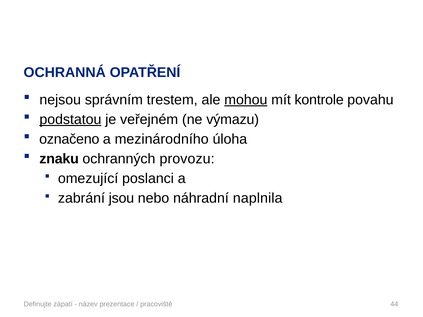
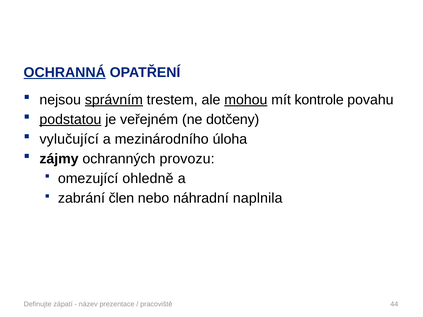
OCHRANNÁ underline: none -> present (65, 72)
správním underline: none -> present (114, 100)
výmazu: výmazu -> dotčeny (233, 120)
označeno: označeno -> vylučující (69, 139)
znaku: znaku -> zájmy (59, 159)
poslanci: poslanci -> ohledně (148, 179)
jsou: jsou -> člen (121, 198)
